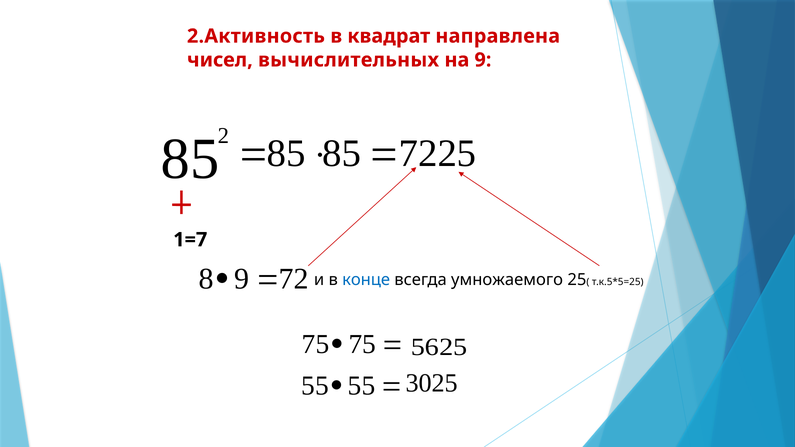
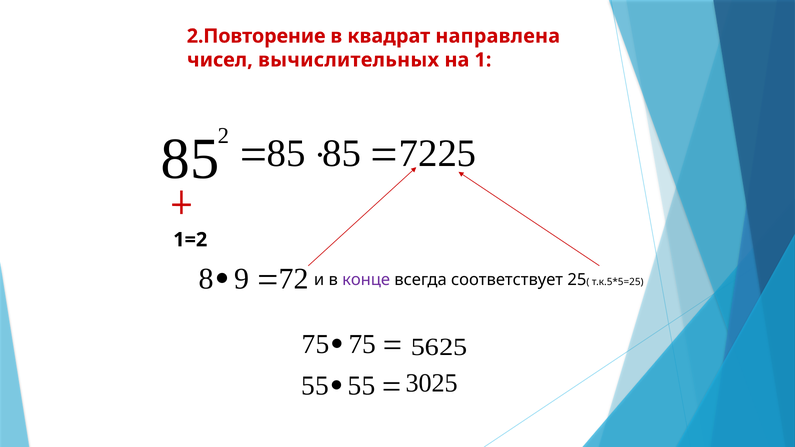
2.Активность: 2.Активность -> 2.Повторение (256, 36)
на 9: 9 -> 1 (483, 60)
1=7: 1=7 -> 1=2 (190, 240)
конце colour: blue -> purple (366, 280)
умножаемого: умножаемого -> соответствует (507, 280)
